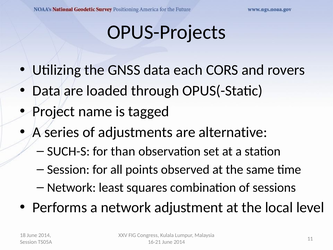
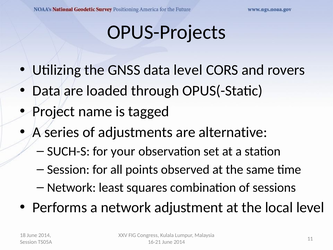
data each: each -> level (188, 70)
than: than -> your (123, 151)
